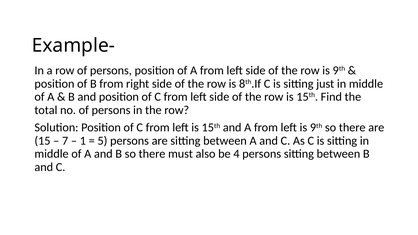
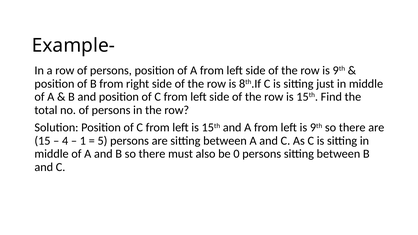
7: 7 -> 4 (65, 141)
4: 4 -> 0 (236, 154)
